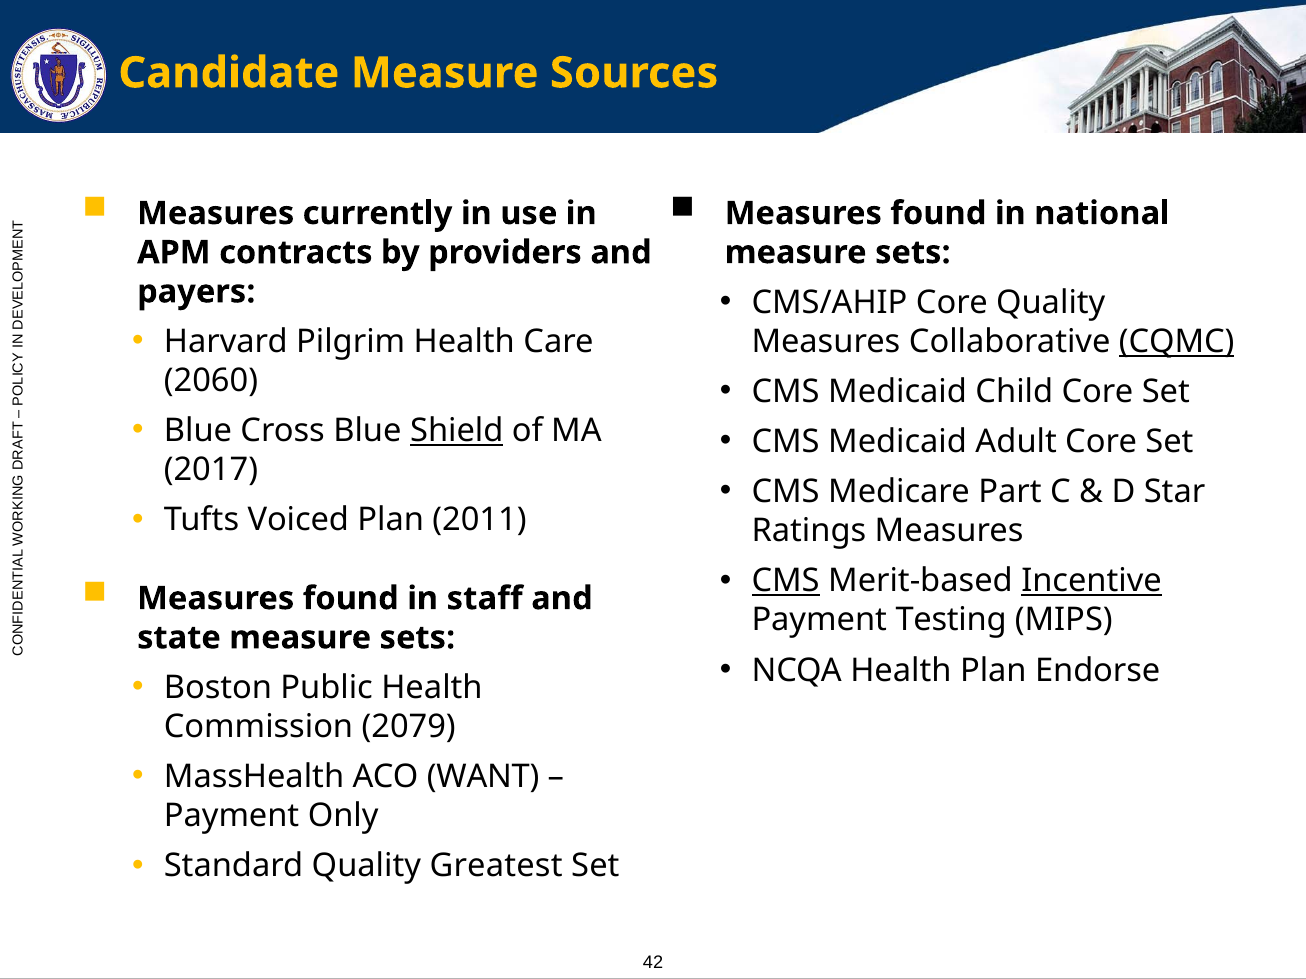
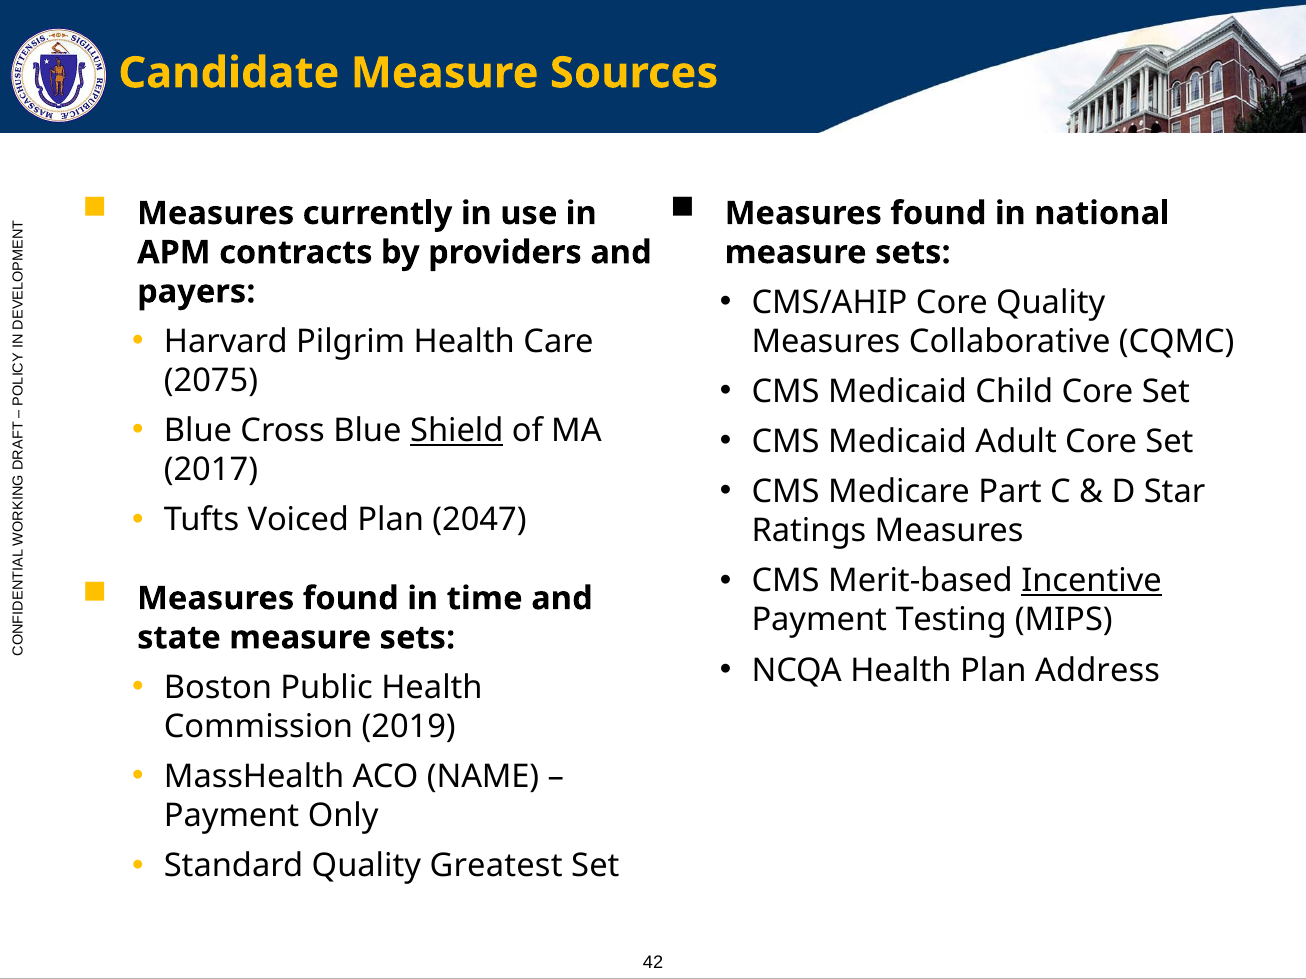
CQMC underline: present -> none (1177, 342)
2060: 2060 -> 2075 (211, 381)
2011: 2011 -> 2047 (479, 520)
CMS underline: present -> none (786, 581)
staff: staff -> time (485, 599)
Endorse: Endorse -> Address (1098, 671)
2079: 2079 -> 2019 (409, 727)
WANT: WANT -> NAME (483, 777)
